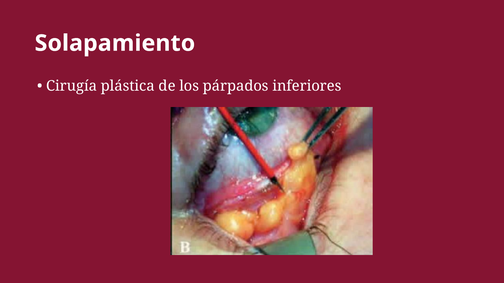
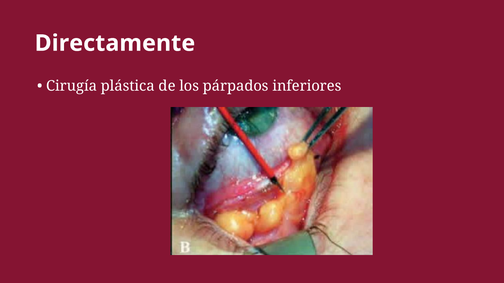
Solapamiento: Solapamiento -> Directamente (115, 43)
